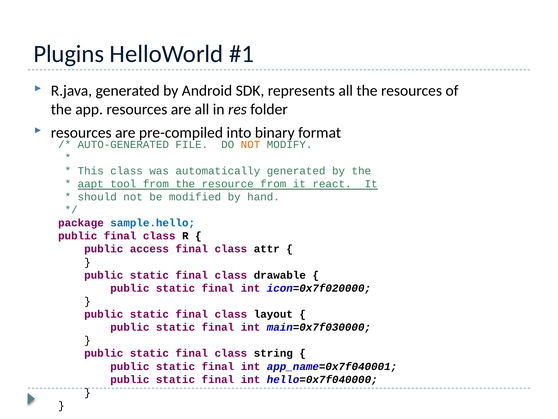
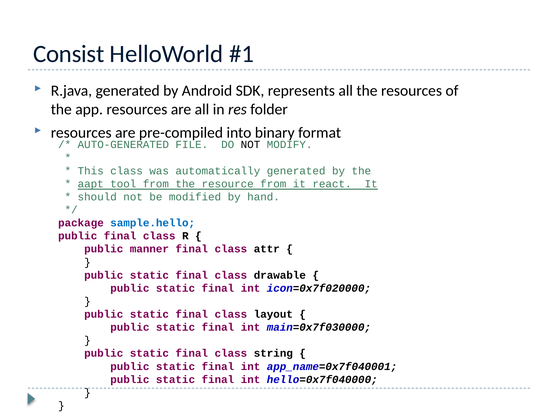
Plugins: Plugins -> Consist (69, 54)
NOT colour: orange -> black (250, 145)
access: access -> manner (149, 249)
